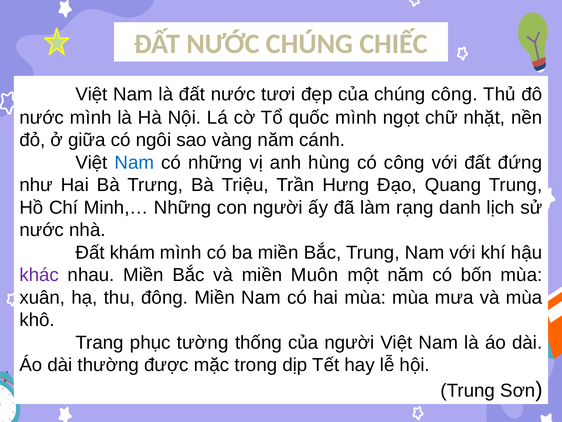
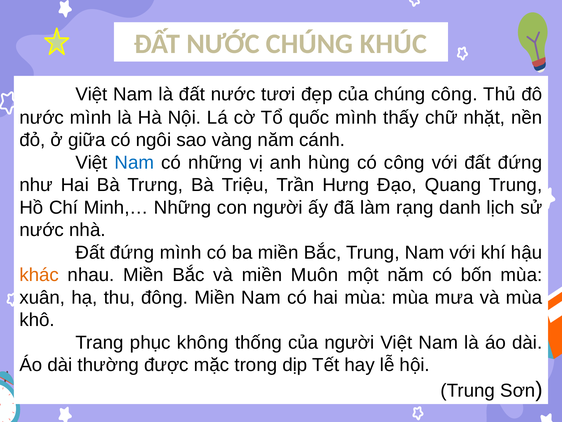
CHIẾC: CHIẾC -> KHÚC (393, 44)
ngọt: ngọt -> thấy (401, 117)
khám: khám -> đứng (132, 252)
khác colour: purple -> orange (39, 275)
tường: tường -> không (203, 342)
